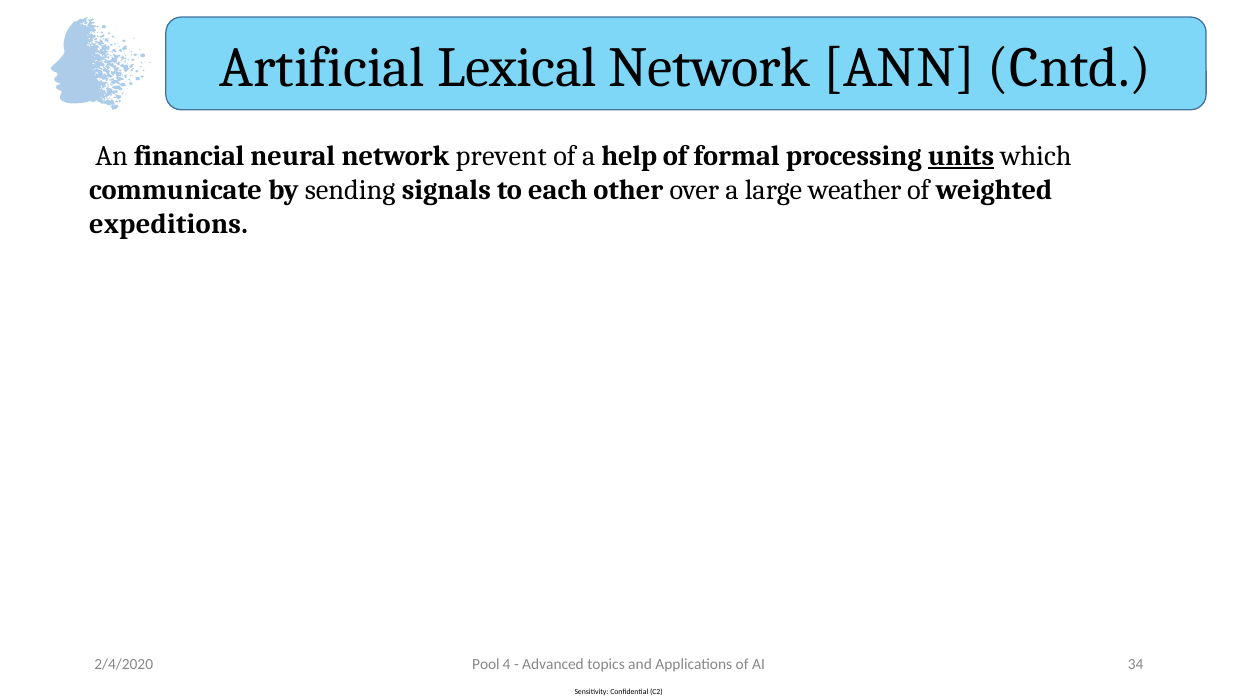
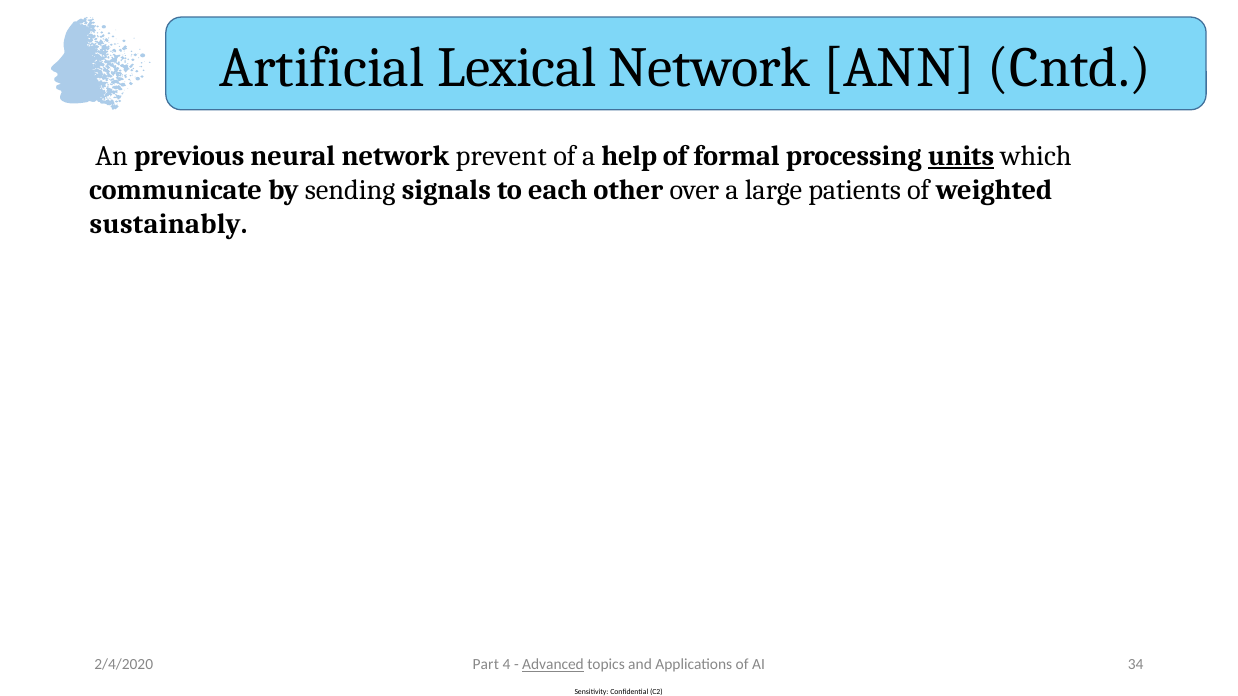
financial: financial -> previous (189, 156)
weather: weather -> patients (855, 190)
expeditions: expeditions -> sustainably (169, 224)
Pool: Pool -> Part (486, 665)
Advanced underline: none -> present (553, 665)
